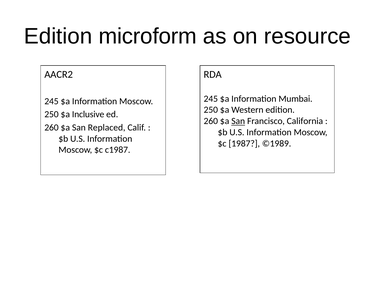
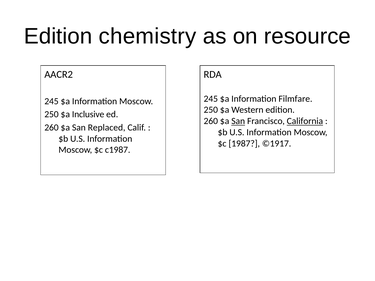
microform: microform -> chemistry (148, 36)
Mumbai: Mumbai -> Filmfare (295, 99)
California underline: none -> present (305, 121)
©1989: ©1989 -> ©1917 (277, 144)
